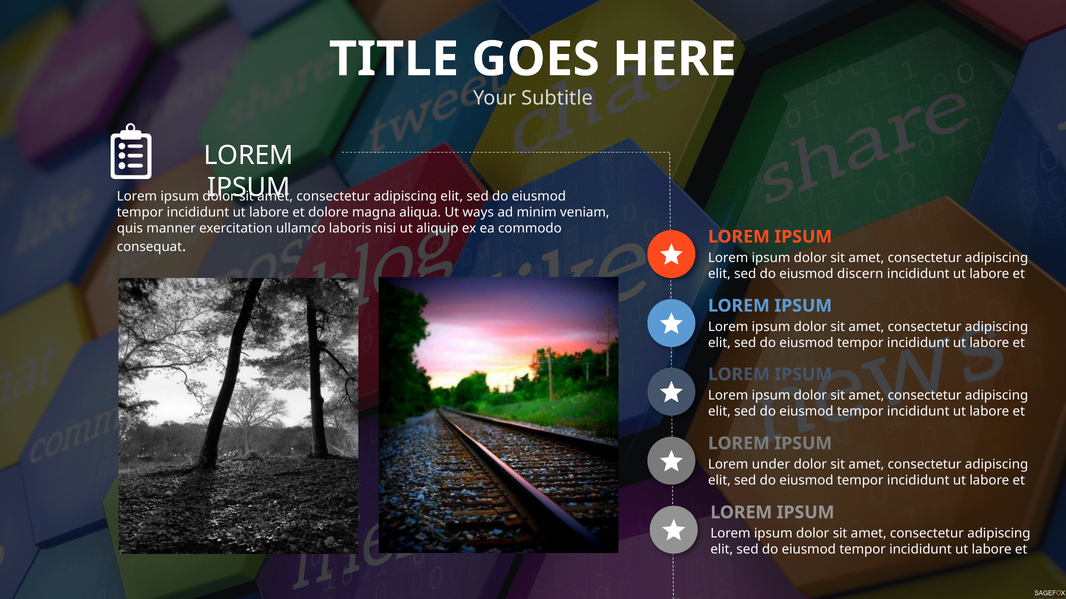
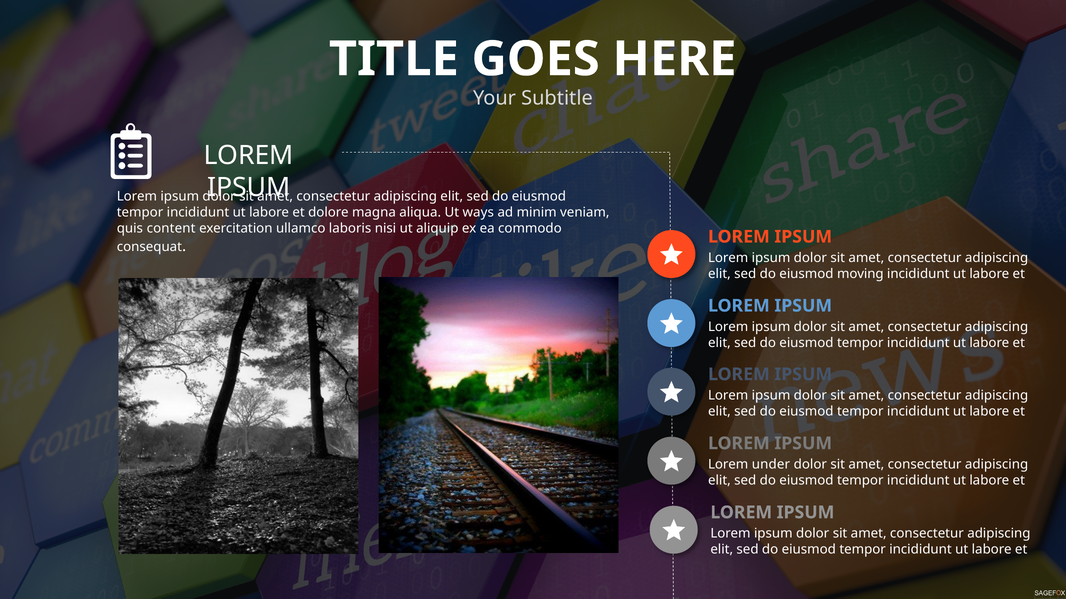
manner: manner -> content (171, 229)
discern: discern -> moving (860, 274)
